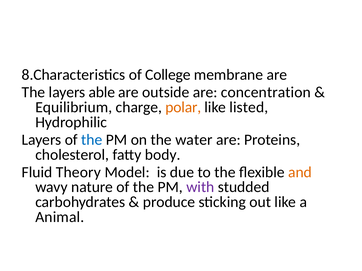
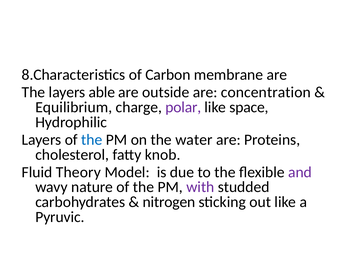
College: College -> Carbon (168, 75)
polar colour: orange -> purple (183, 107)
listed: listed -> space (249, 107)
body: body -> knob (163, 155)
and colour: orange -> purple (300, 172)
produce: produce -> nitrogen (169, 202)
Animal: Animal -> Pyruvic (60, 217)
